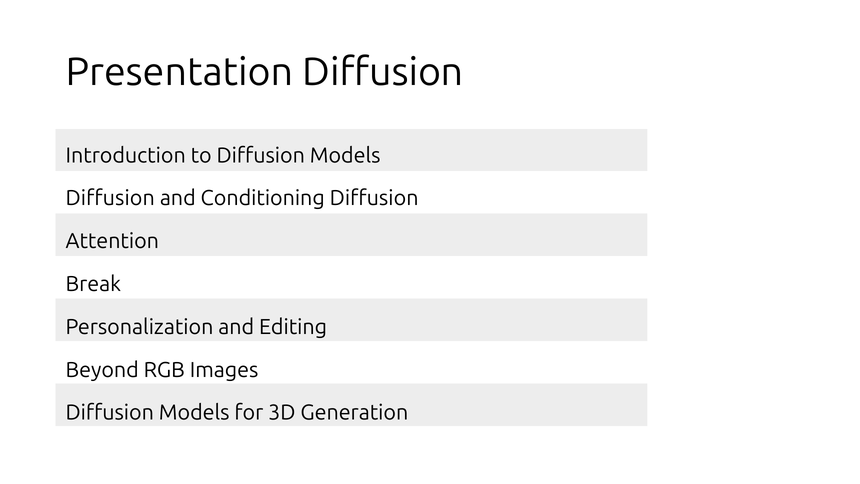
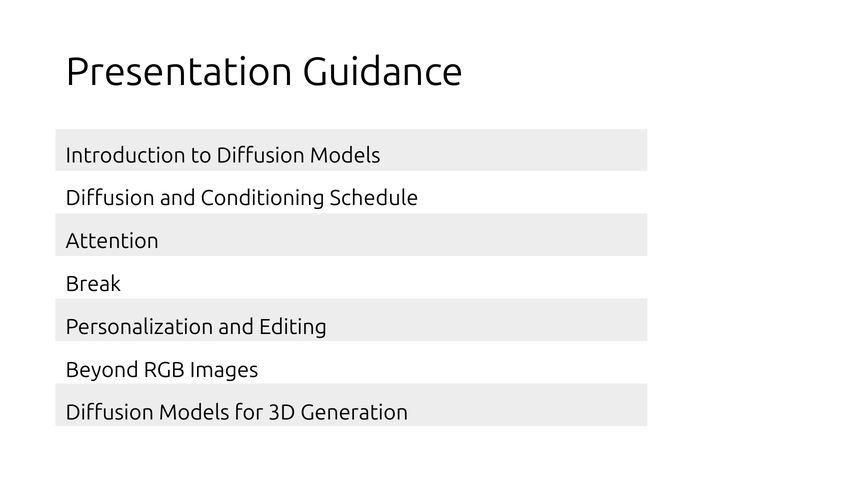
Presentation Diffusion: Diffusion -> Guidance (383, 72)
Conditioning Diffusion: Diffusion -> Schedule (374, 198)
